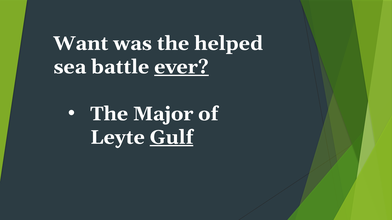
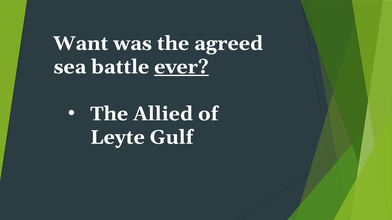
helped: helped -> agreed (229, 44)
Major: Major -> Allied (163, 114)
Gulf underline: present -> none (172, 138)
